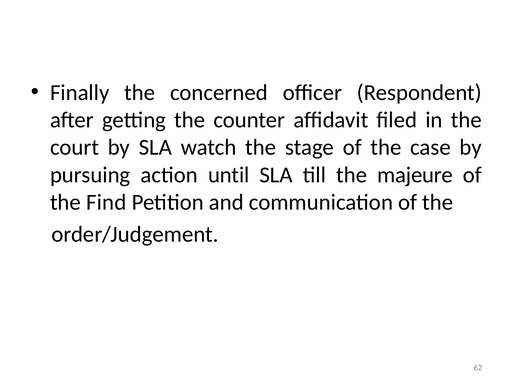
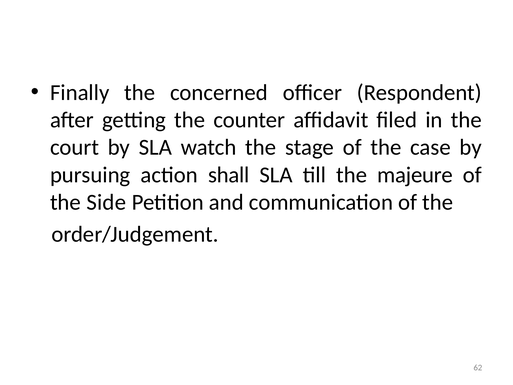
until: until -> shall (229, 175)
Find: Find -> Side (106, 202)
